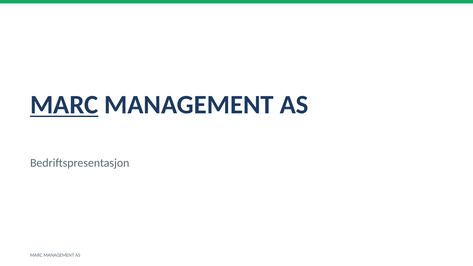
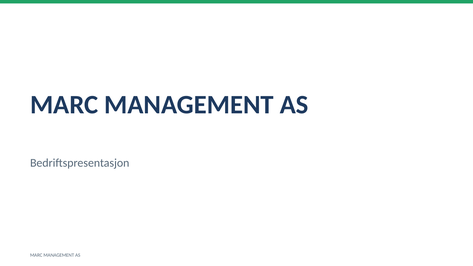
MARC underline: present -> none (64, 105)
